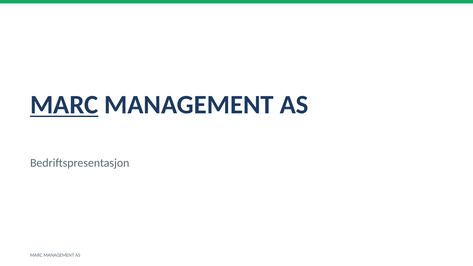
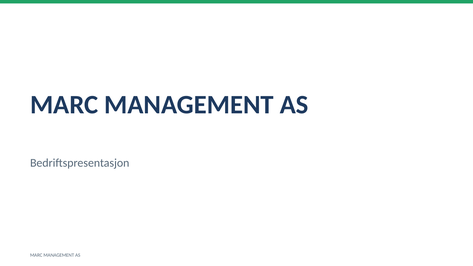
MARC underline: present -> none (64, 105)
